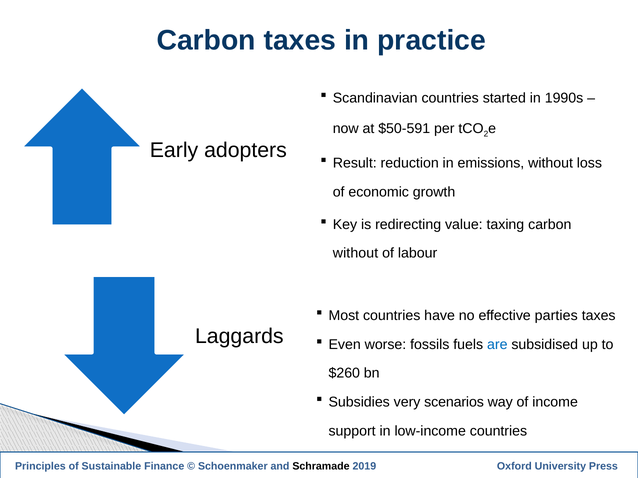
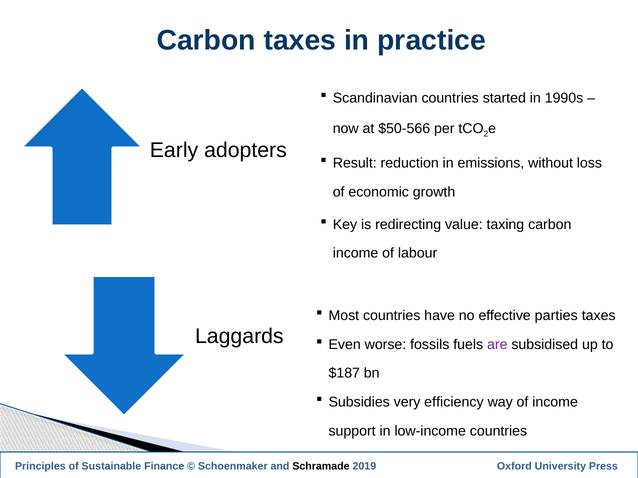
$50-591: $50-591 -> $50-566 (404, 129)
without: without -> income (356, 253)
are colour: blue -> purple (497, 345)
$260: $260 -> $187 (344, 374)
scenarios: scenarios -> efficiency (454, 403)
